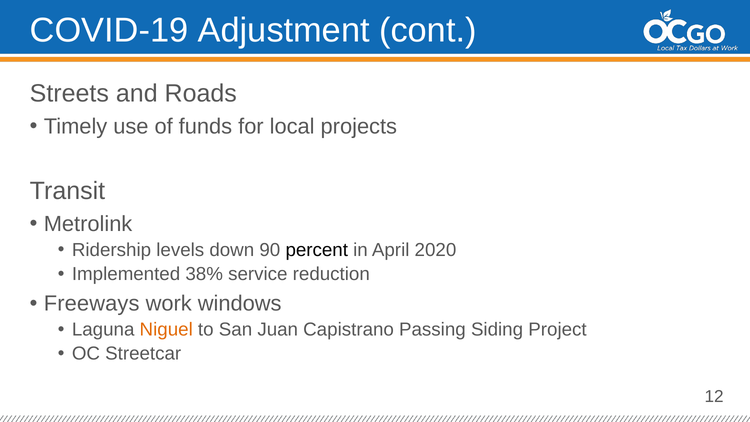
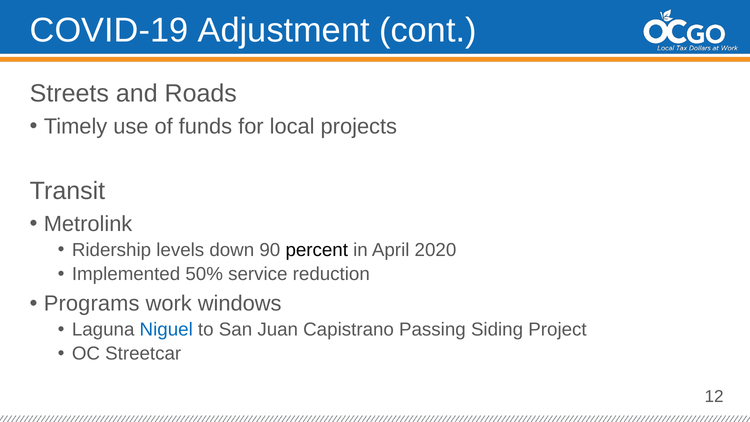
38%: 38% -> 50% (204, 274)
Freeways: Freeways -> Programs (92, 304)
Niguel colour: orange -> blue (166, 330)
